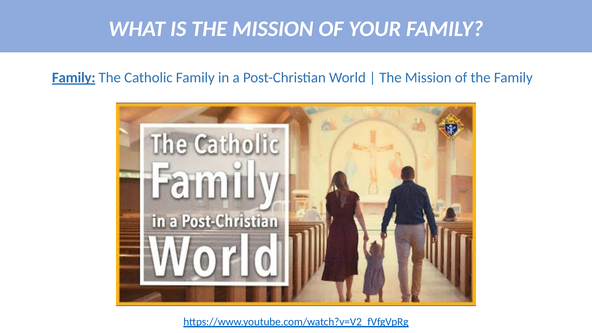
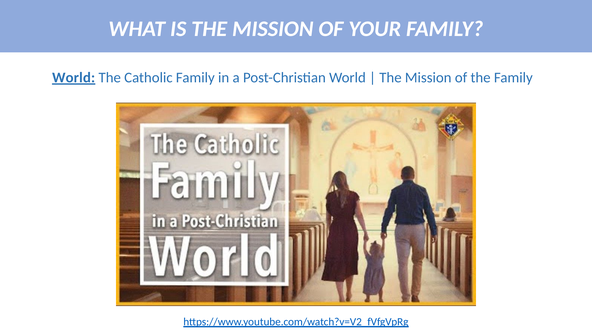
Family: Family -> World (74, 78)
